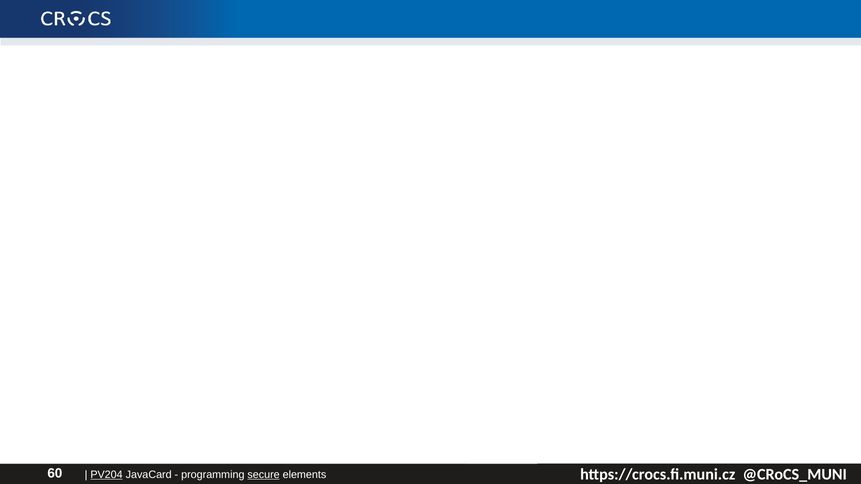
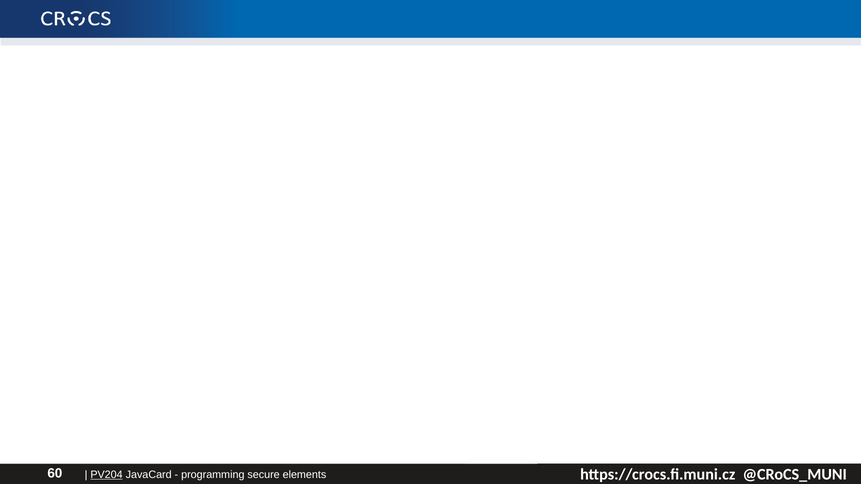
secure underline: present -> none (264, 475)
